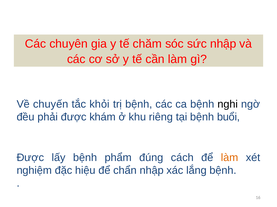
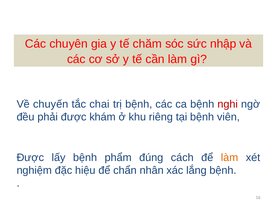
khỏi: khỏi -> chai (99, 104)
nghi colour: black -> red (228, 104)
buổi: buổi -> viên (228, 117)
chẩn nhập: nhập -> nhân (152, 171)
